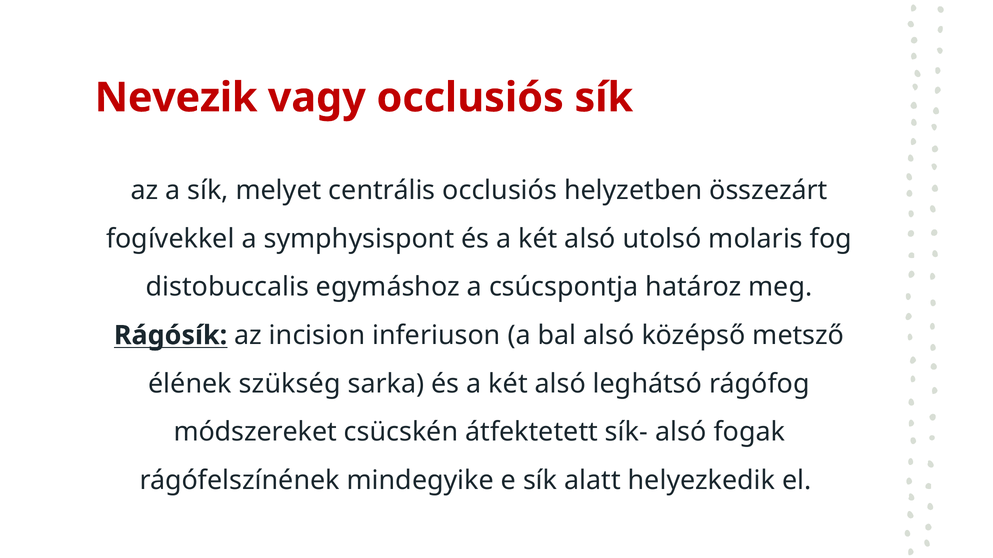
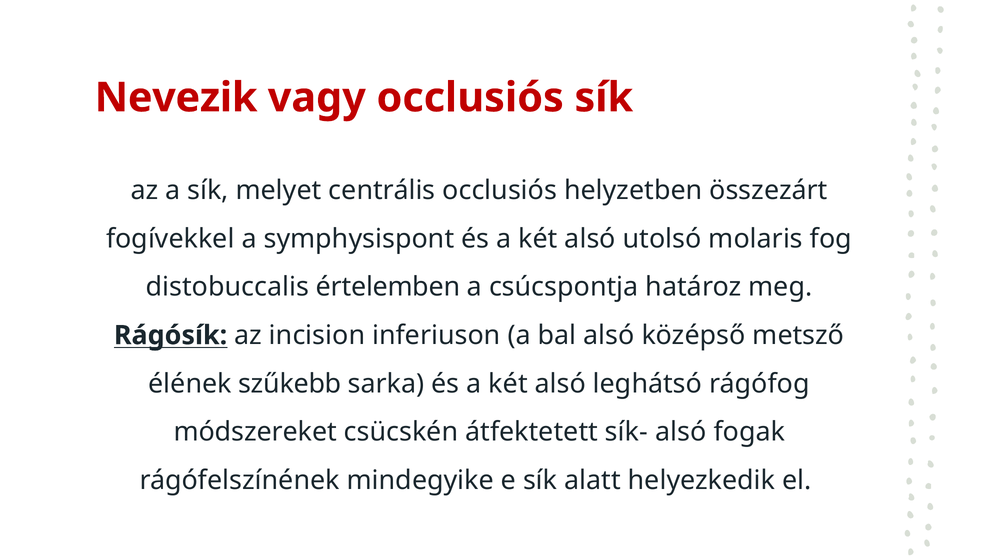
egymáshoz: egymáshoz -> értelemben (388, 287)
szükség: szükség -> szűkebb (290, 384)
